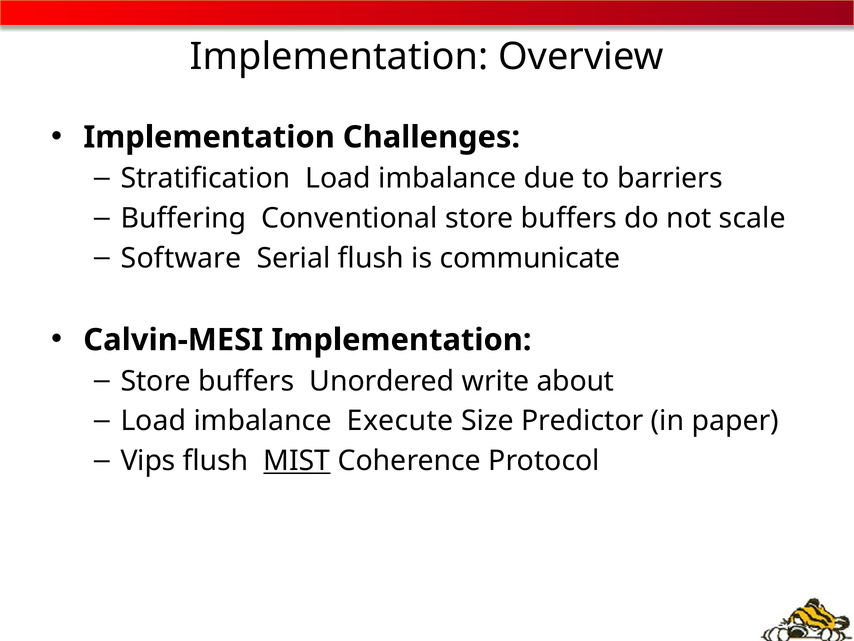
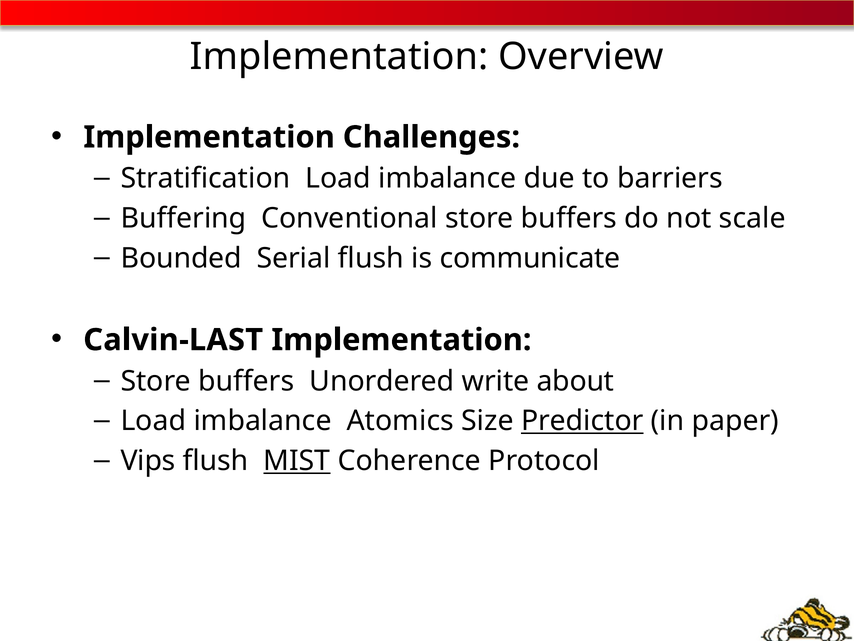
Software: Software -> Bounded (181, 258)
Calvin-MESI: Calvin-MESI -> Calvin-LAST (173, 340)
Execute: Execute -> Atomics (400, 421)
Predictor underline: none -> present (582, 421)
